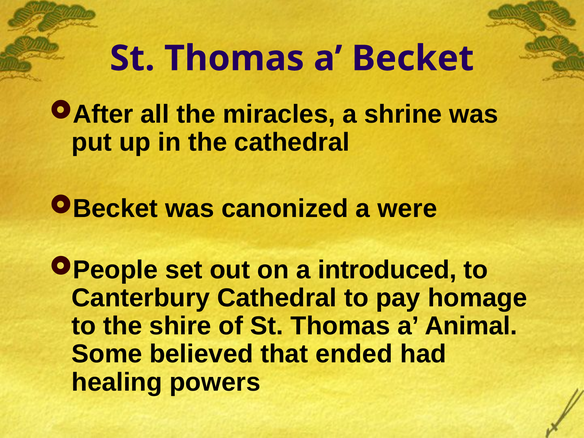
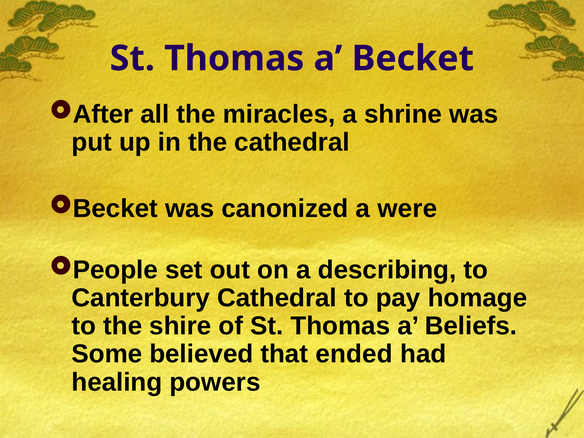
introduced: introduced -> describing (387, 270)
Animal: Animal -> Beliefs (471, 326)
